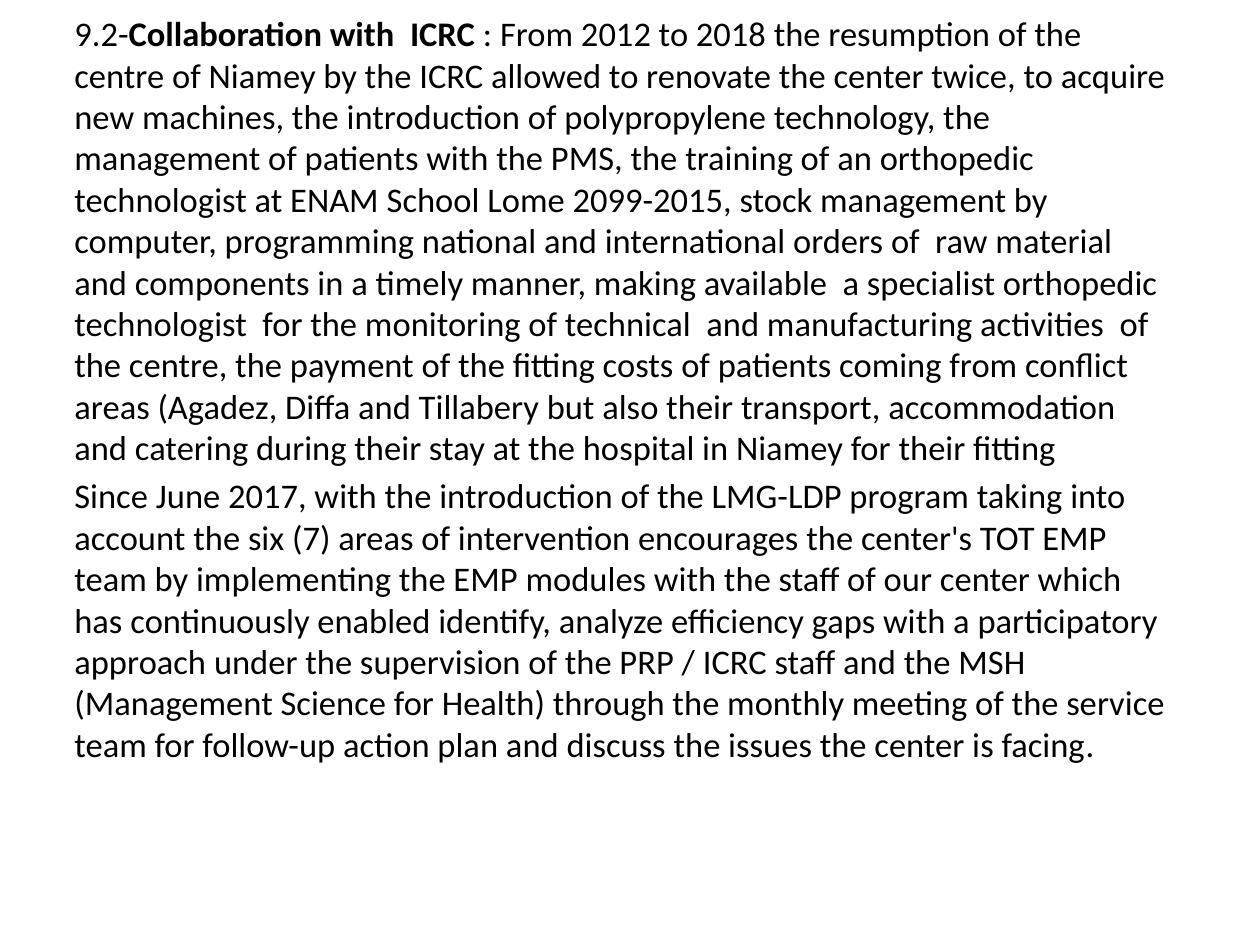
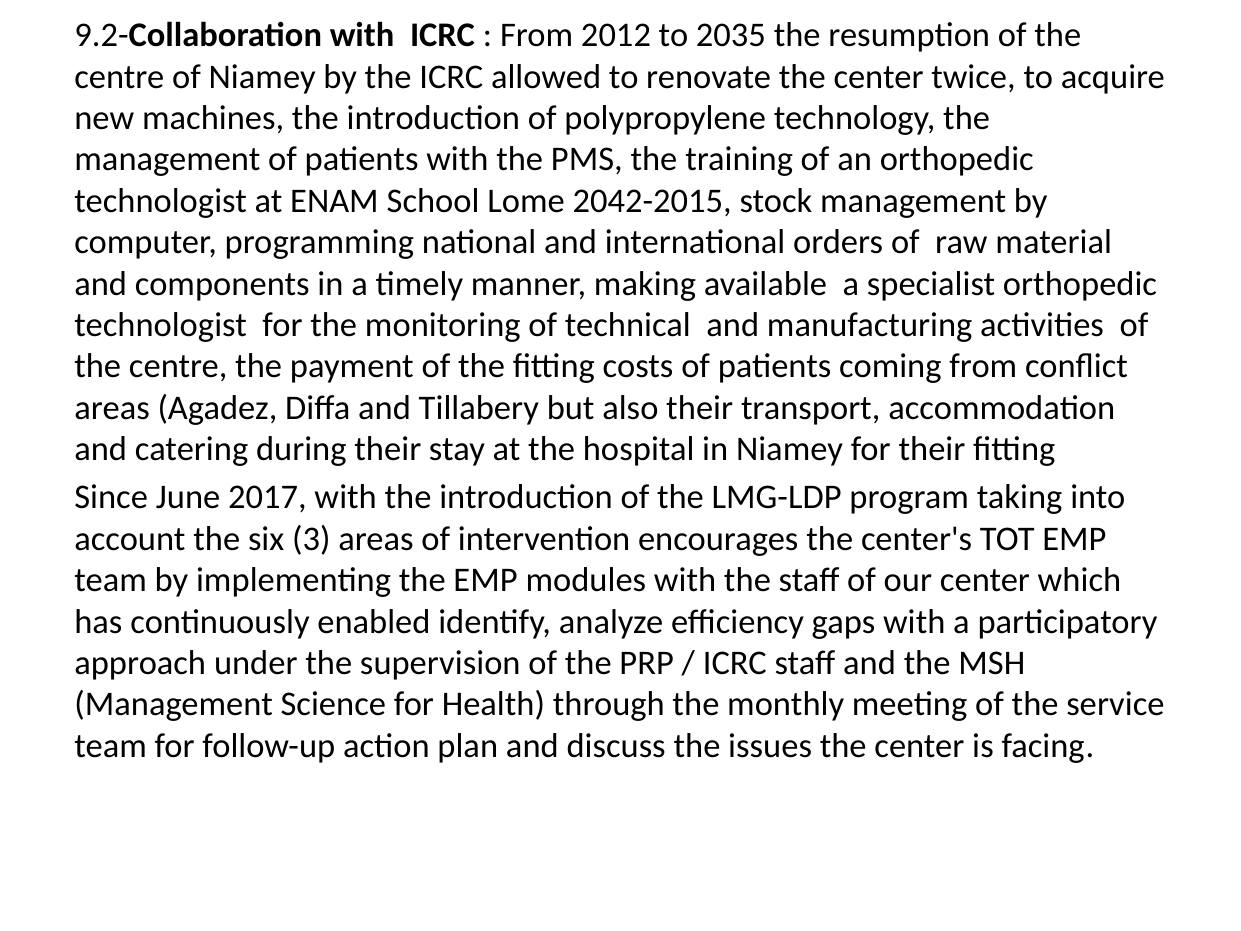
2018: 2018 -> 2035 (731, 35)
2099-2015: 2099-2015 -> 2042-2015 (652, 201)
7: 7 -> 3 (311, 539)
